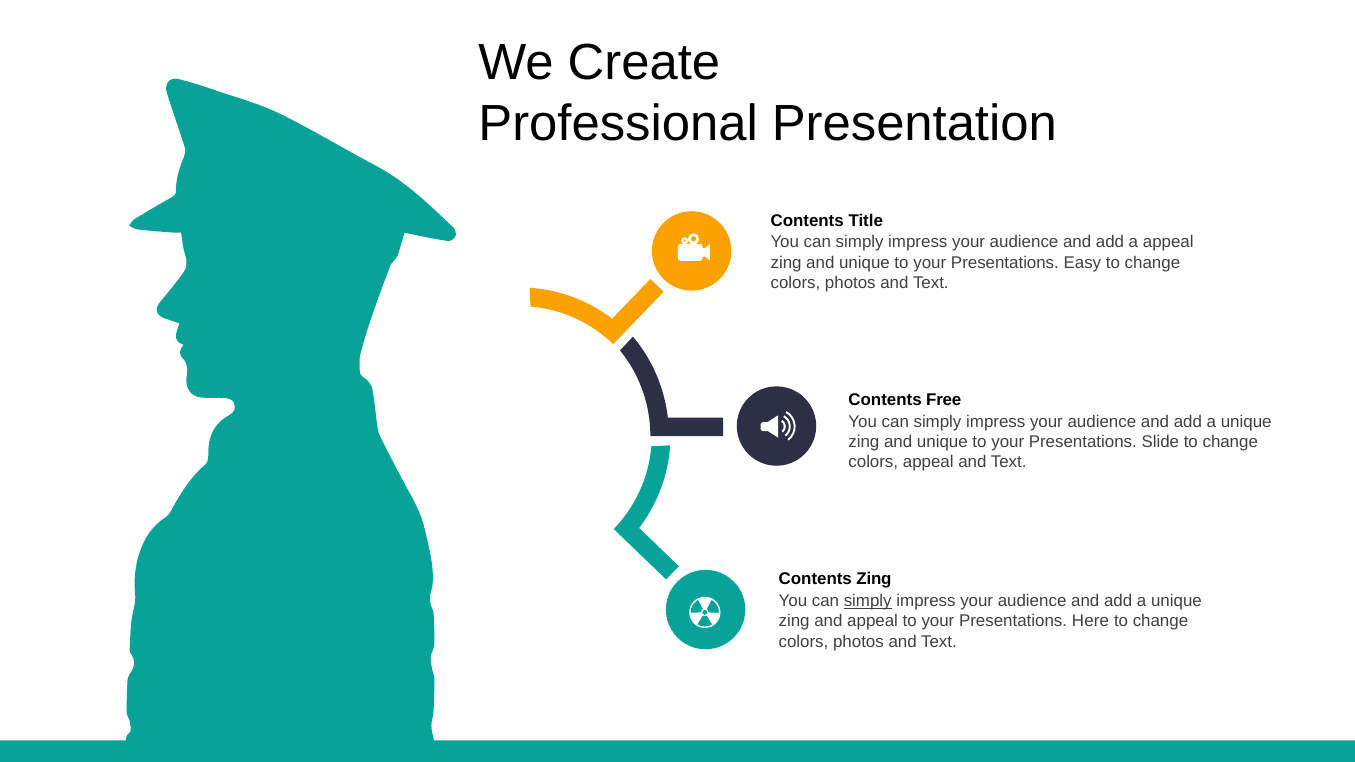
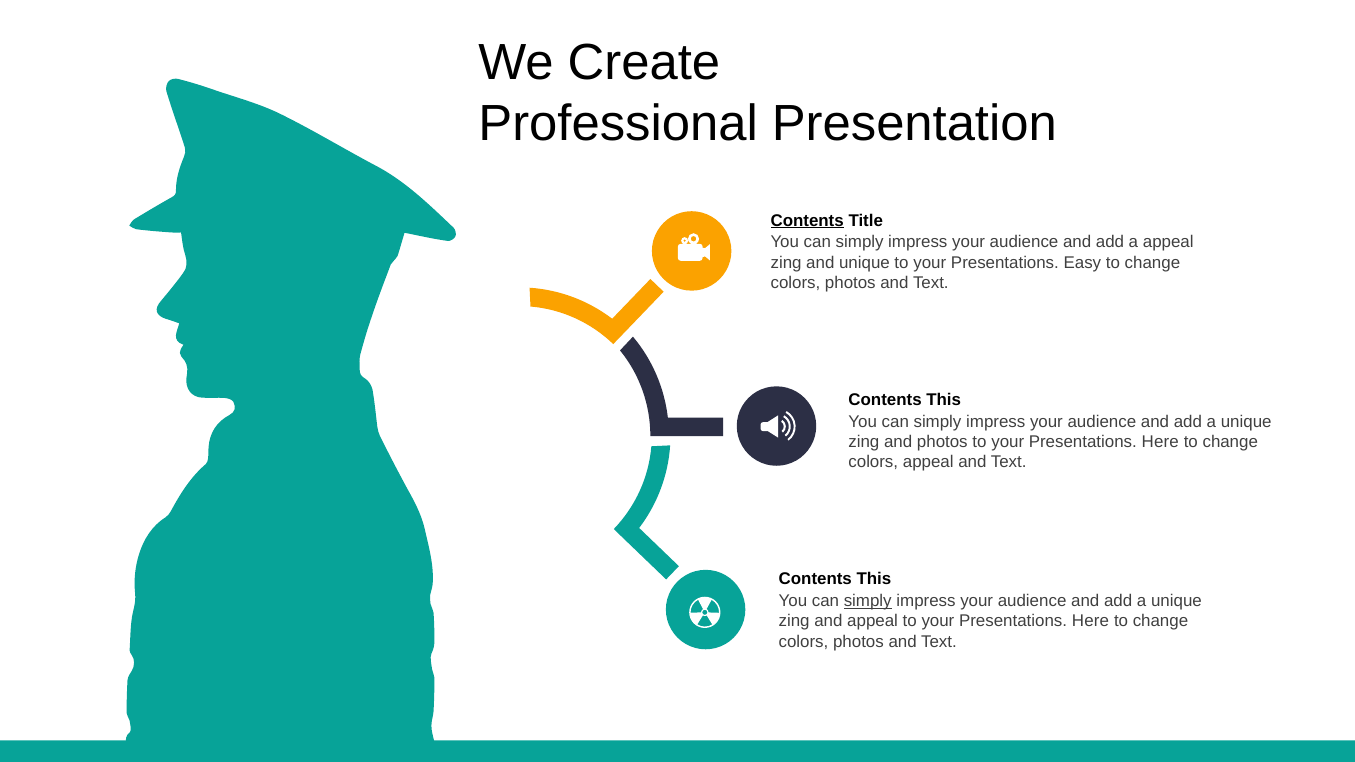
Contents underline: none -> present (807, 221)
Free: Free -> This (944, 400)
unique: unique -> photos (942, 442)
Slide: Slide -> Here (1160, 442)
Zing: Zing -> This (874, 579)
